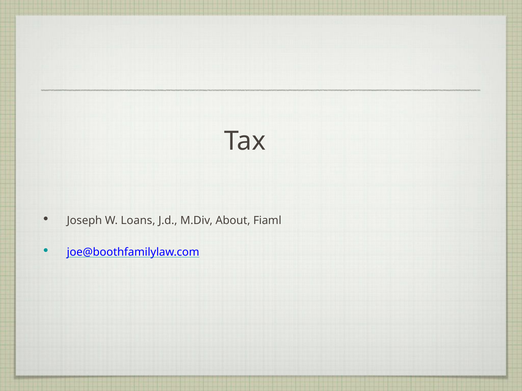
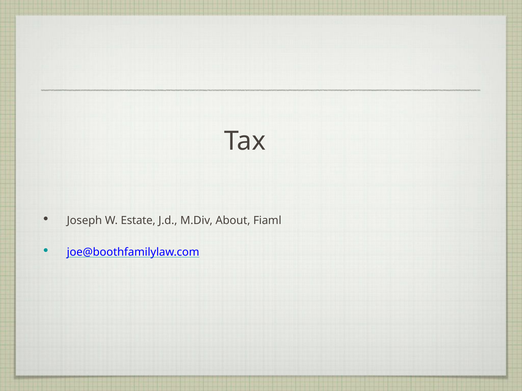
Loans: Loans -> Estate (138, 221)
